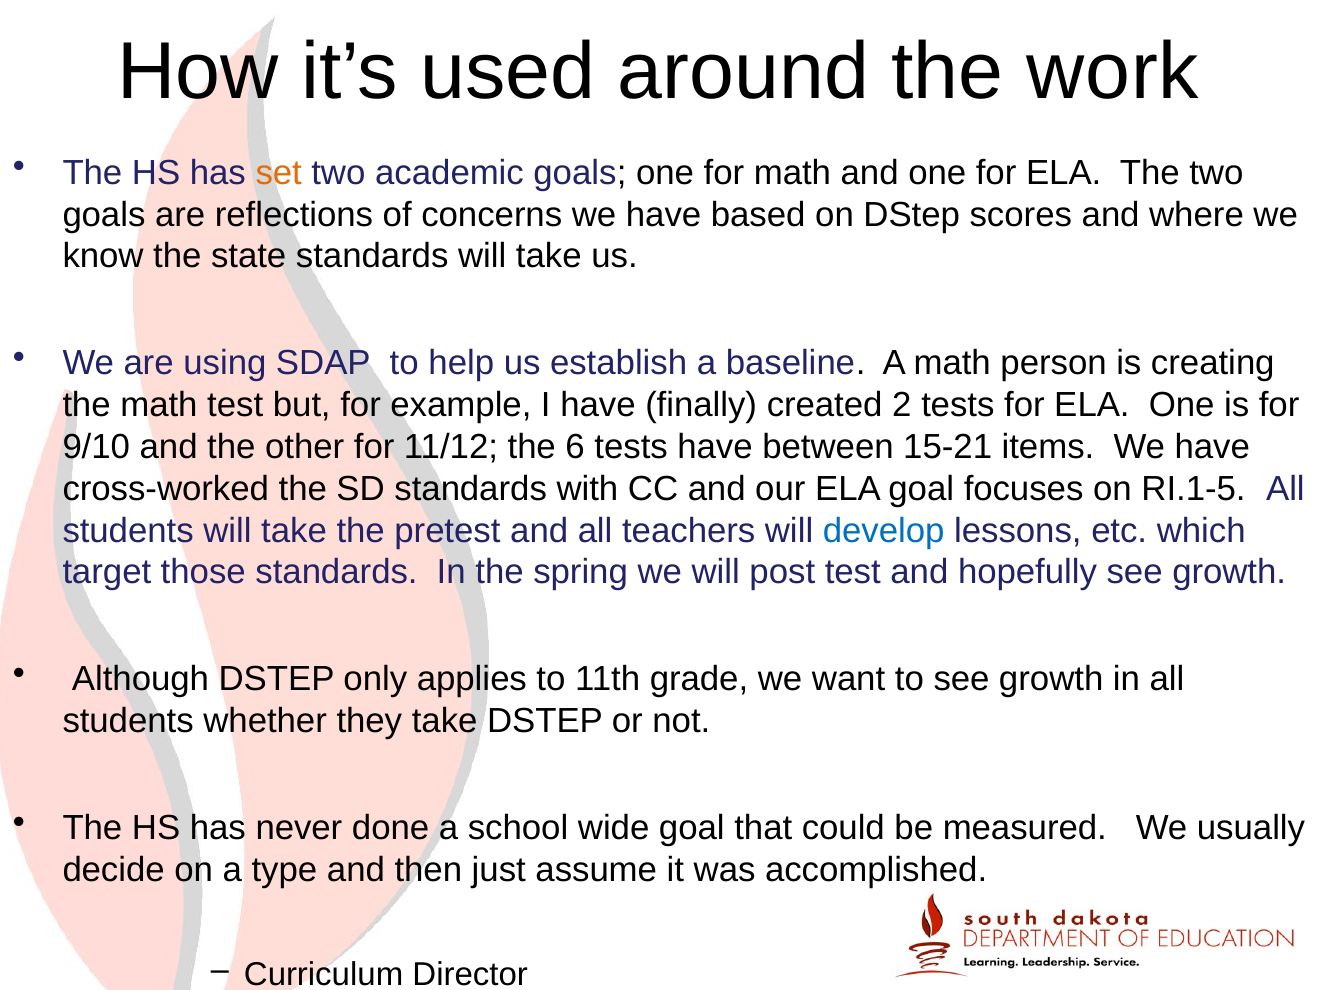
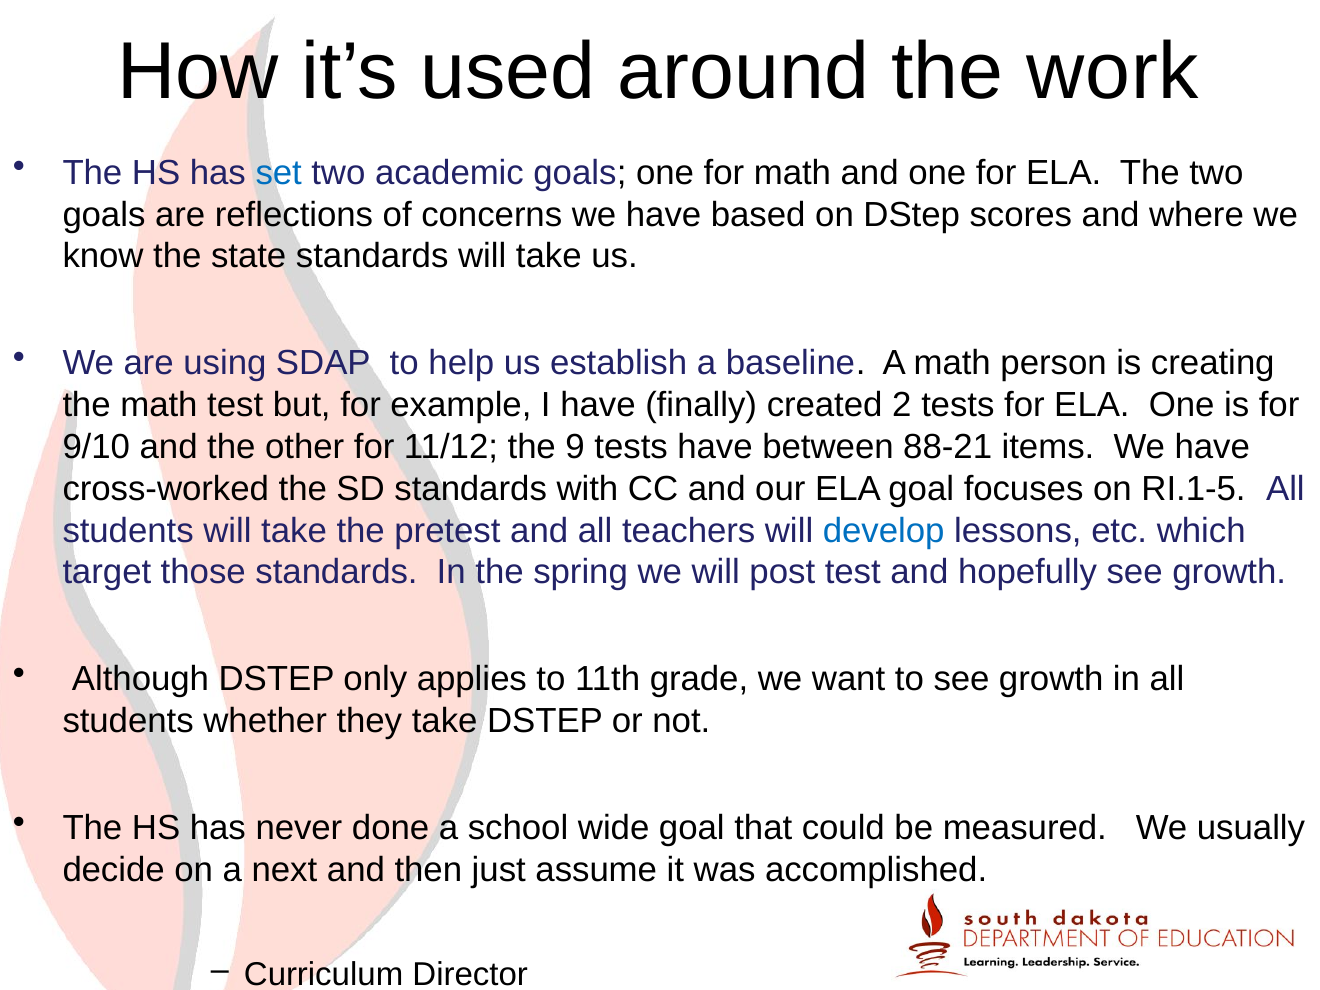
set colour: orange -> blue (279, 173)
6: 6 -> 9 (575, 447)
15-21: 15-21 -> 88-21 (948, 447)
type: type -> next (284, 870)
